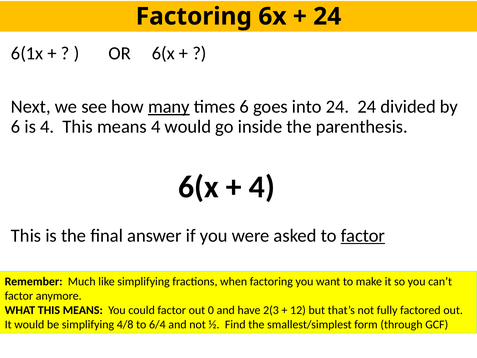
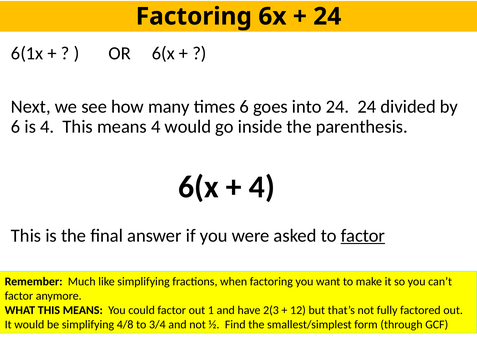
many underline: present -> none (169, 107)
0: 0 -> 1 (211, 310)
6/4: 6/4 -> 3/4 (157, 324)
